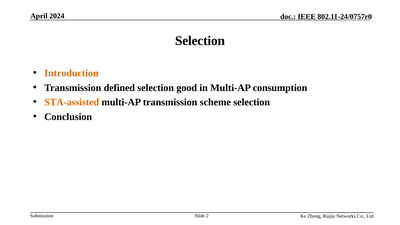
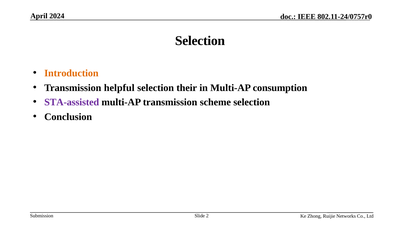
defined: defined -> helpful (119, 88)
good: good -> their (187, 88)
STA-assisted colour: orange -> purple (72, 102)
